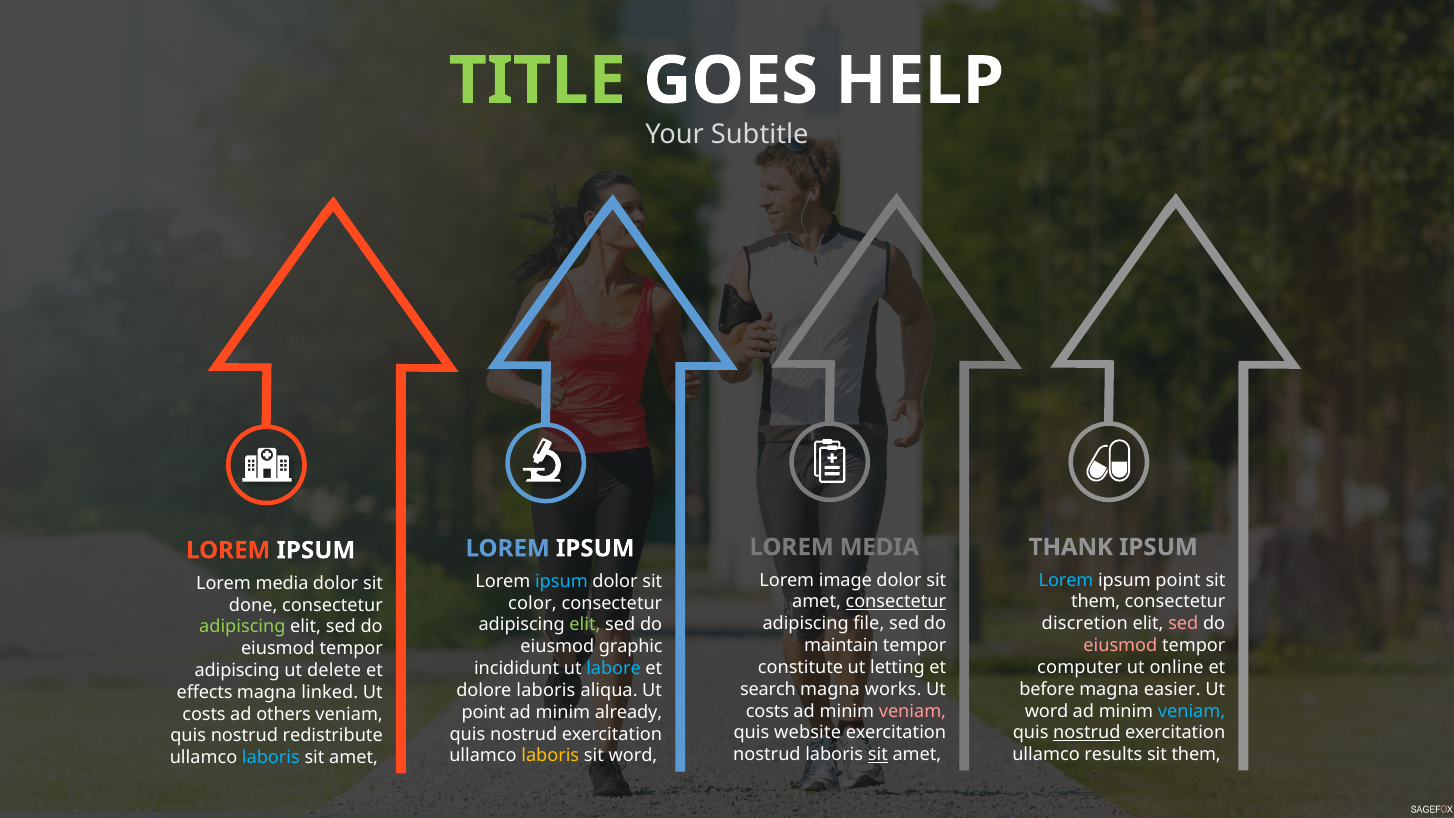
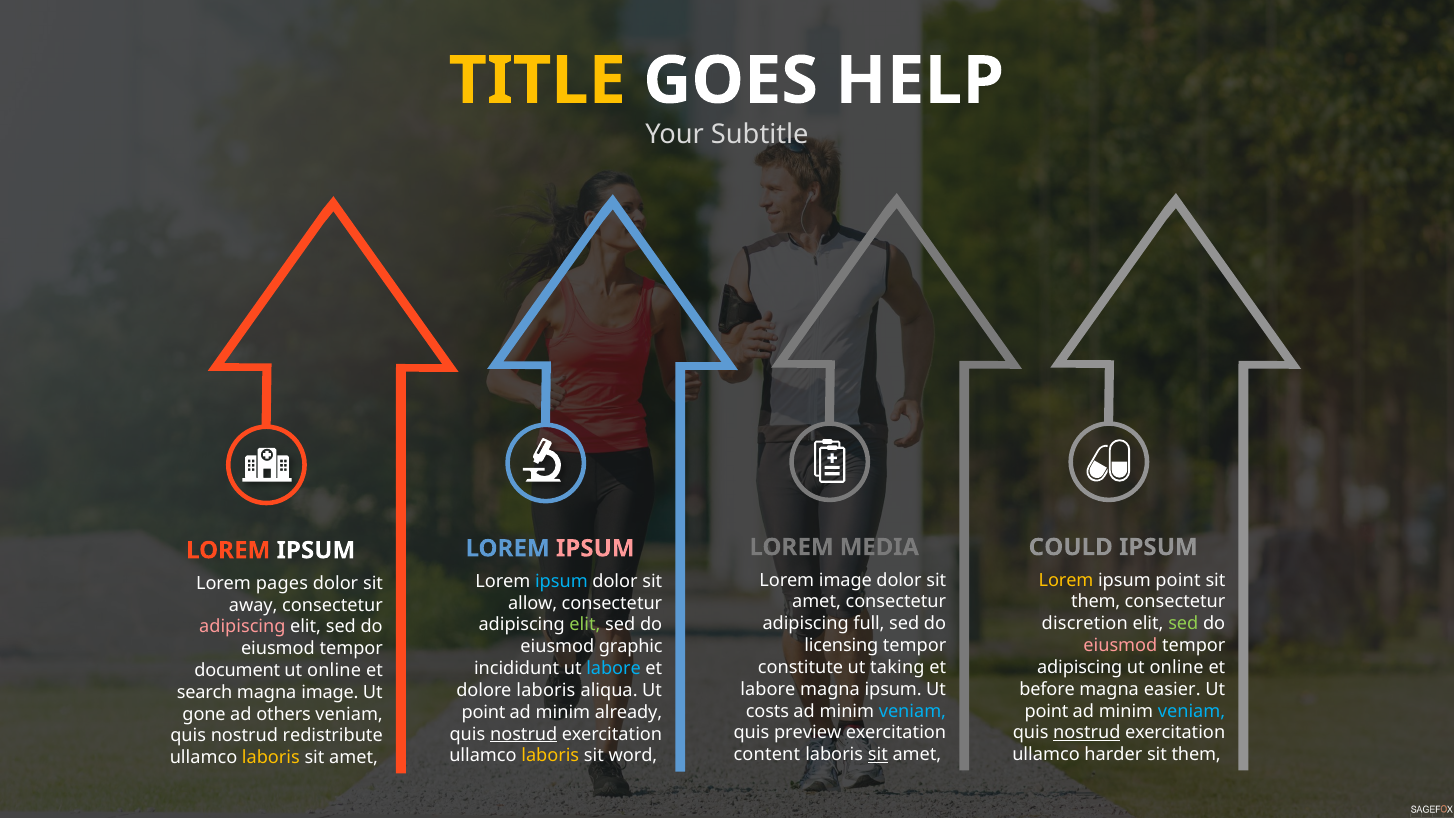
TITLE colour: light green -> yellow (537, 81)
THANK: THANK -> COULD (1071, 547)
IPSUM colour: white -> pink (595, 548)
Lorem colour: light blue -> yellow (1066, 580)
media: media -> pages (282, 583)
consectetur underline: present -> none (896, 602)
color: color -> allow (533, 603)
done: done -> away (253, 605)
file: file -> full (869, 624)
sed colour: pink -> light green (1183, 624)
adipiscing colour: light green -> pink (242, 627)
maintain: maintain -> licensing (841, 645)
letting: letting -> taking (897, 667)
computer: computer -> adipiscing (1080, 667)
adipiscing: adipiscing -> document (237, 670)
delete: delete -> online (334, 670)
search: search -> labore (768, 689)
magna works: works -> ipsum (893, 689)
effects: effects -> search (205, 692)
magna linked: linked -> image (330, 692)
veniam colour: pink -> light blue (912, 711)
word: word -> point (1047, 711)
costs: costs -> gone (204, 714)
website: website -> preview (808, 733)
nostrud underline: none -> present (524, 734)
nostrud: nostrud -> content (767, 755)
results: results -> harder (1113, 755)
laboris colour: light blue -> yellow (271, 758)
